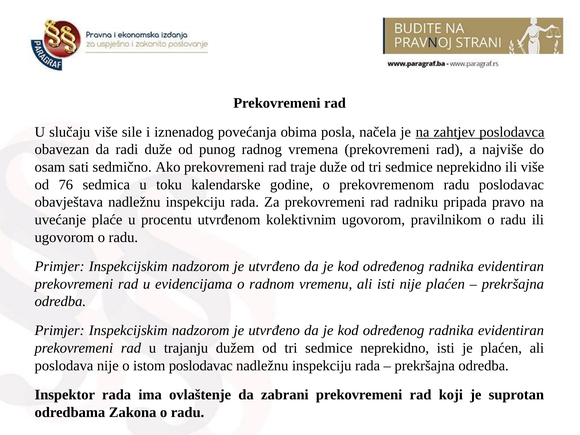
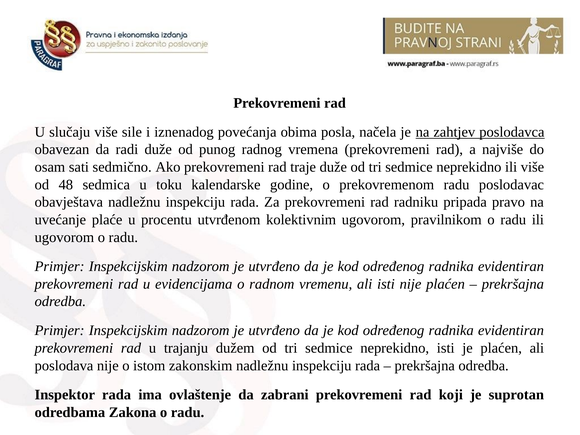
76: 76 -> 48 (66, 185)
istom poslodavac: poslodavac -> zakonskim (201, 366)
